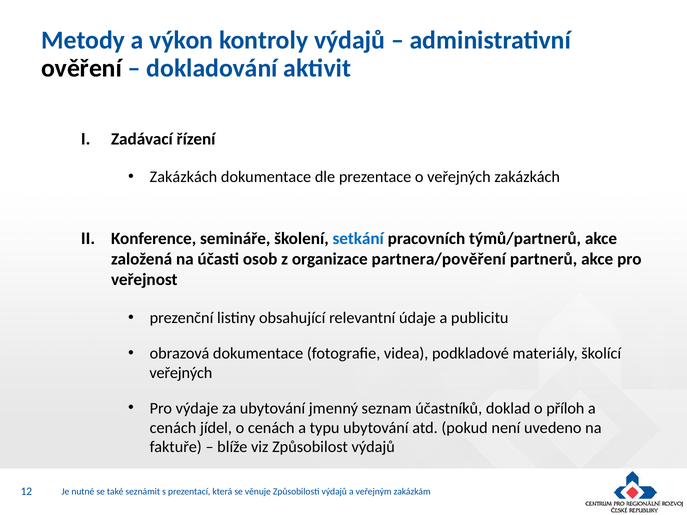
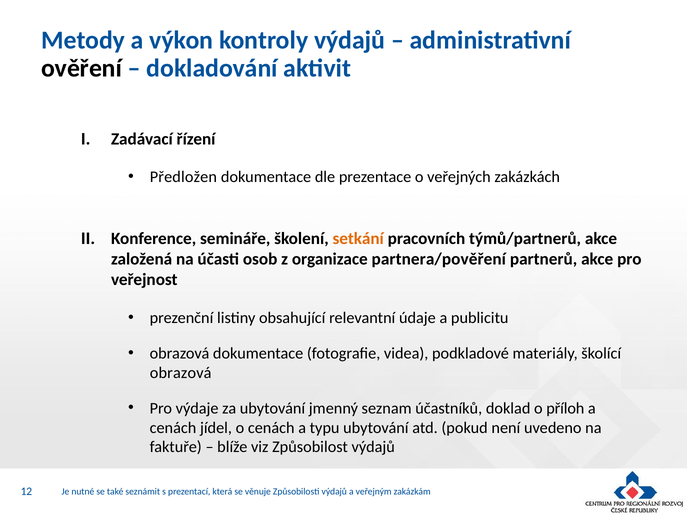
Zakázkách: Zakázkách -> Předložen (183, 177)
setkání colour: blue -> orange (358, 239)
veřejných: veřejných -> obrazová (181, 373)
